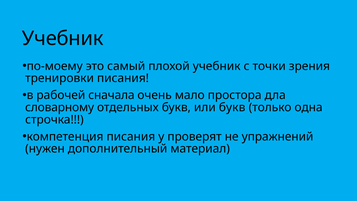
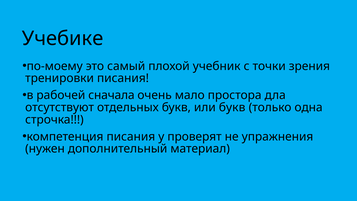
Учебник: Учебник -> Учебике (63, 38)
словарному: словарному -> отсутствуют (60, 107)
упражнений: упражнений -> упражнения (277, 136)
